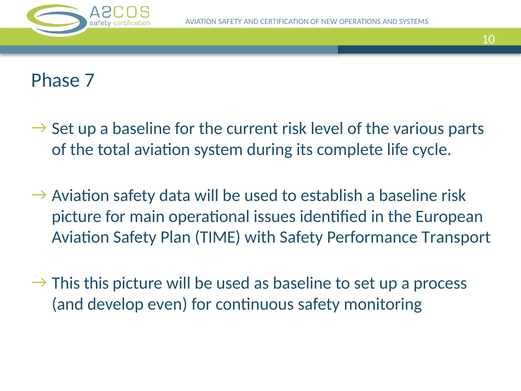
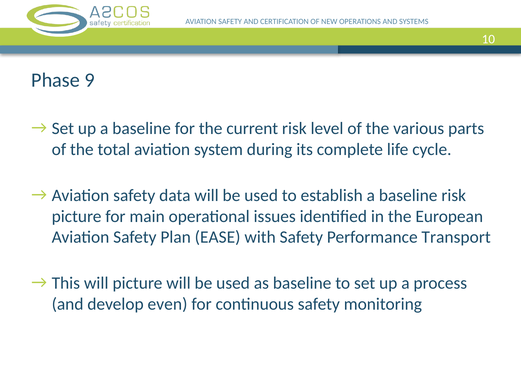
7: 7 -> 9 (90, 80)
TIME: TIME -> EASE (218, 237)
This this: this -> will (96, 283)
